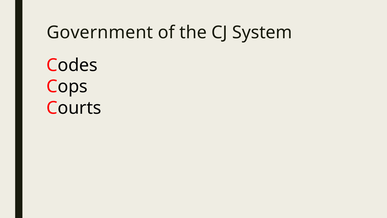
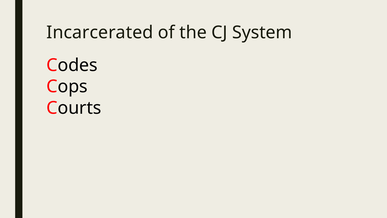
Government: Government -> Incarcerated (100, 33)
